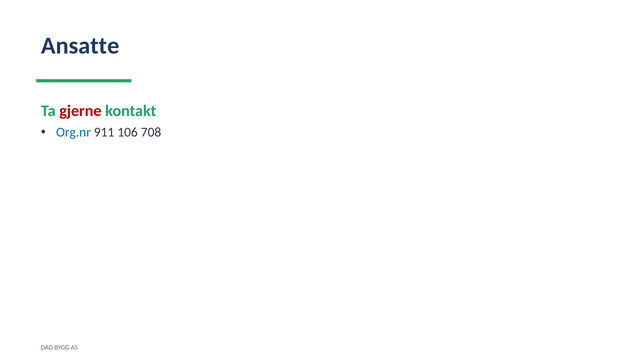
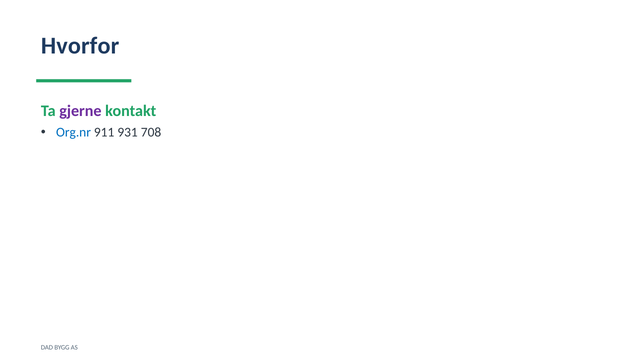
Ansatte: Ansatte -> Hvorfor (80, 46)
gjerne colour: red -> purple (80, 111)
106: 106 -> 931 (128, 132)
